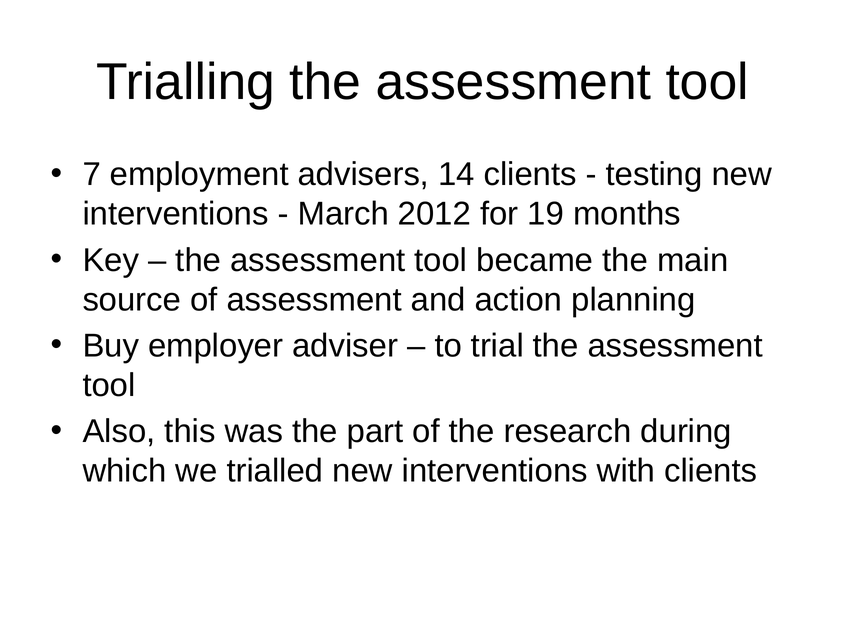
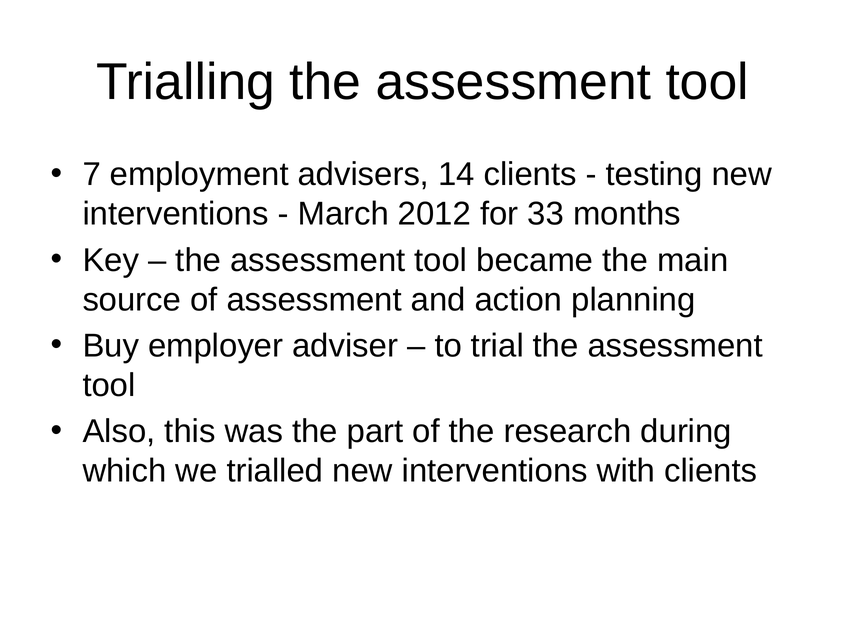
19: 19 -> 33 (546, 214)
